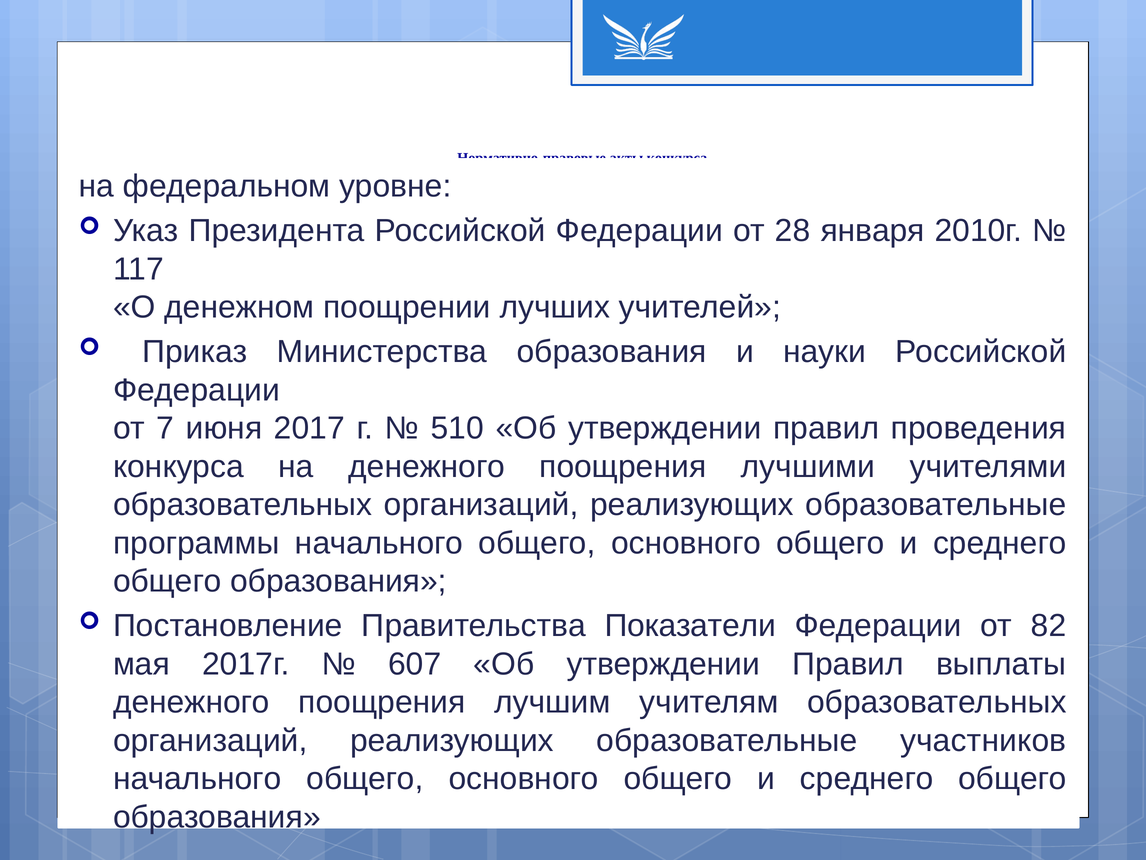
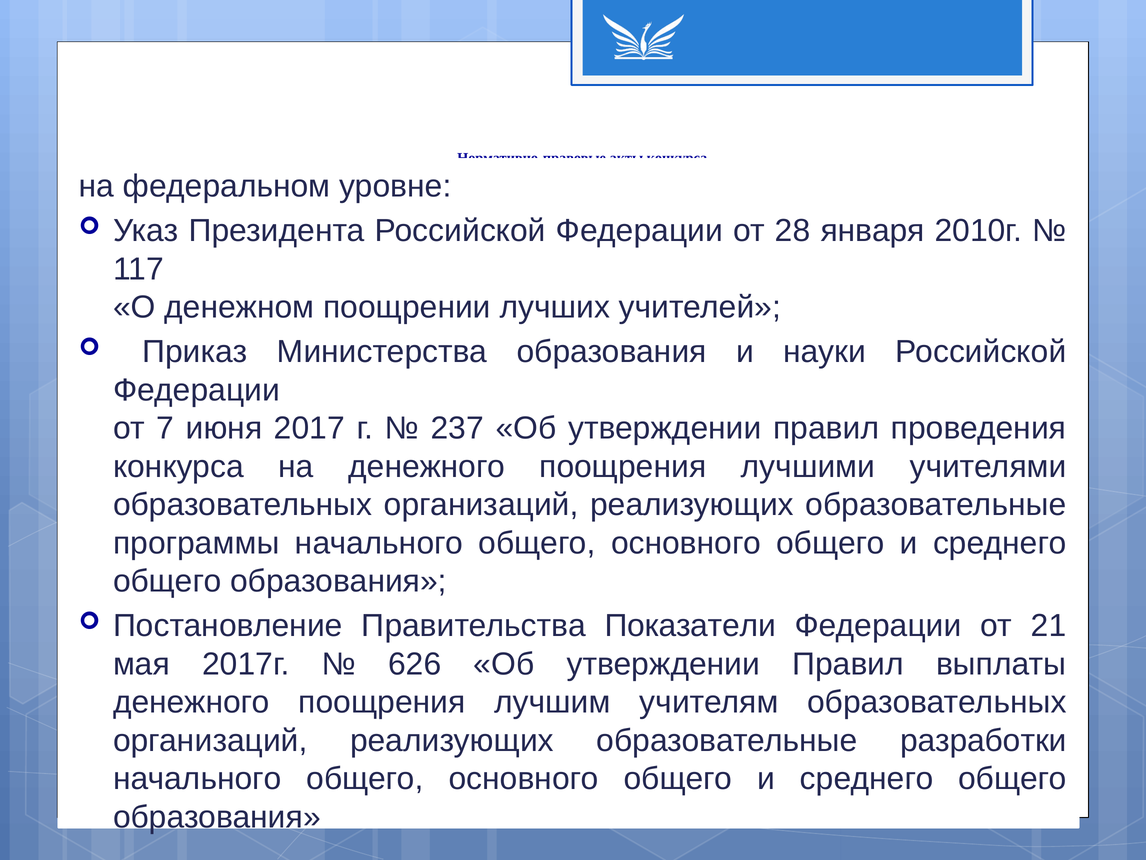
510: 510 -> 237 (457, 428)
82: 82 -> 21 (1049, 626)
607: 607 -> 626 (415, 664)
участников: участников -> разработки (983, 740)
